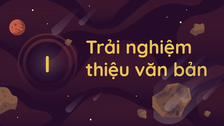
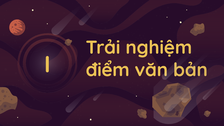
thiệu: thiệu -> điểm (108, 70)
